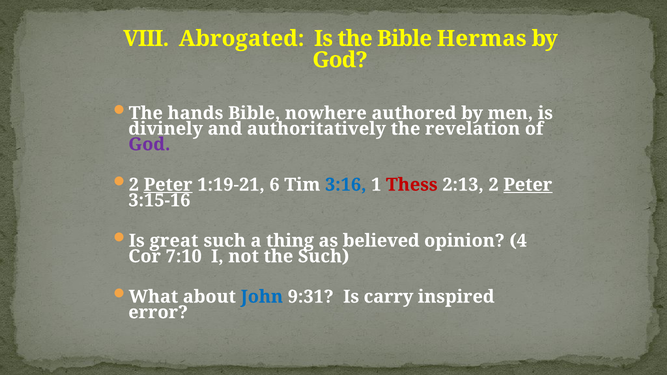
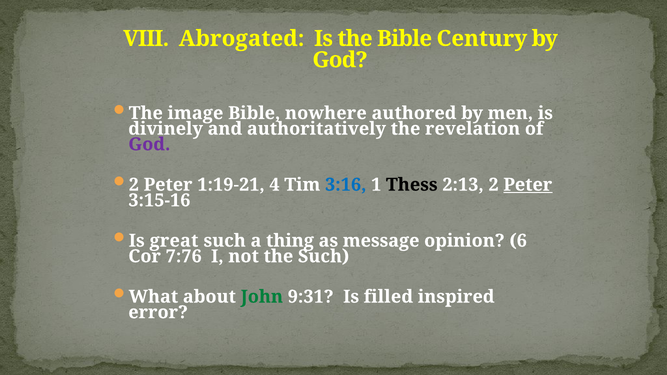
Hermas: Hermas -> Century (482, 39)
hands: hands -> image (195, 113)
Peter underline: present -> none (168, 185)
6: 6 -> 4 (274, 185)
Thess colour: red -> black (412, 185)
believed: believed -> message (381, 241)
4: 4 -> 6 (518, 241)
7:10: 7:10 -> 7:76 (184, 256)
John colour: blue -> green (262, 297)
carry: carry -> filled (388, 297)
